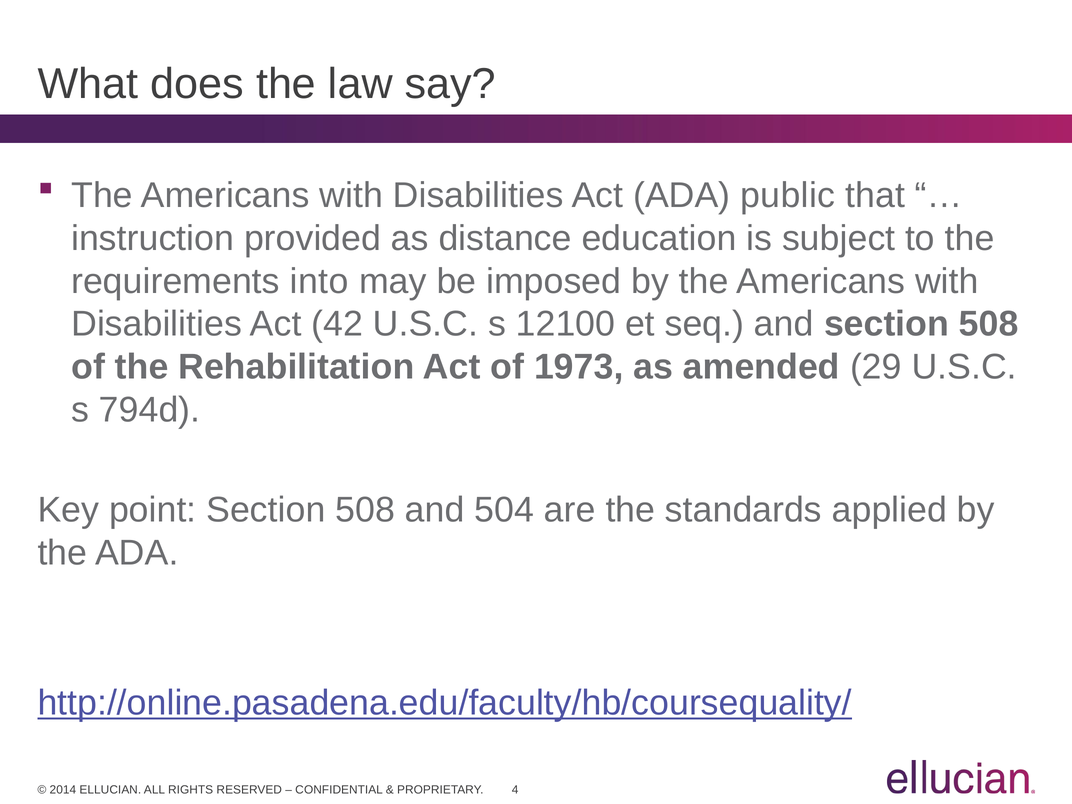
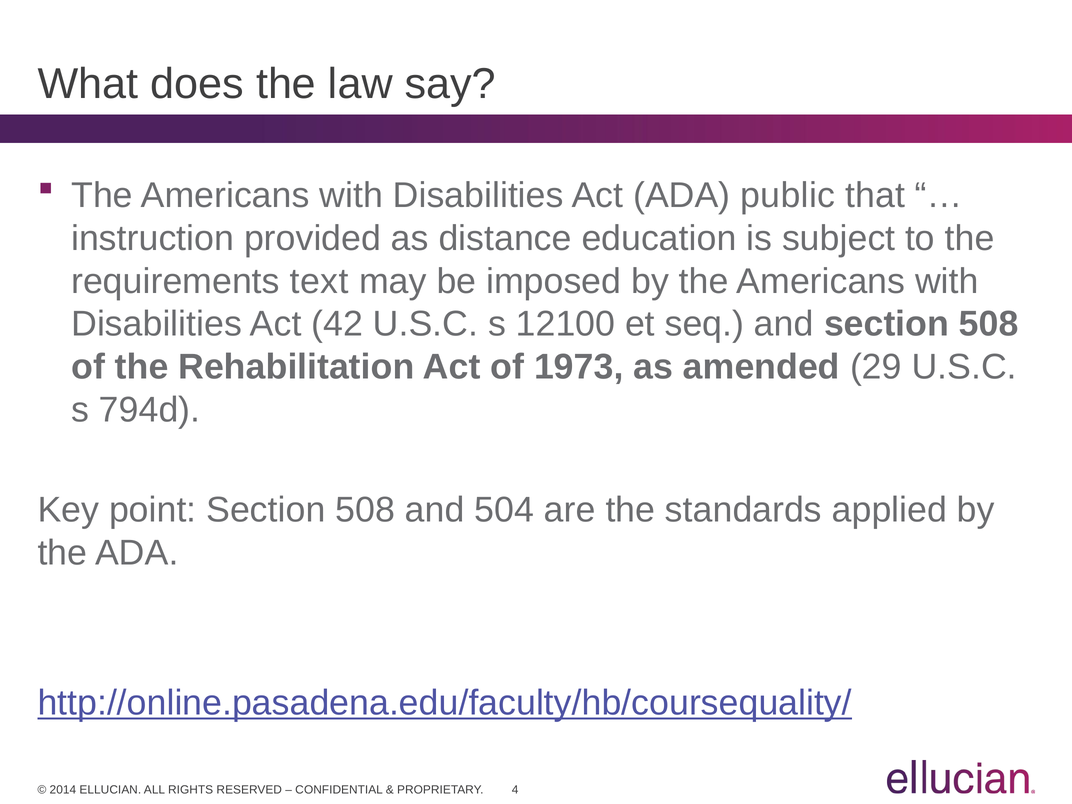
into: into -> text (319, 281)
